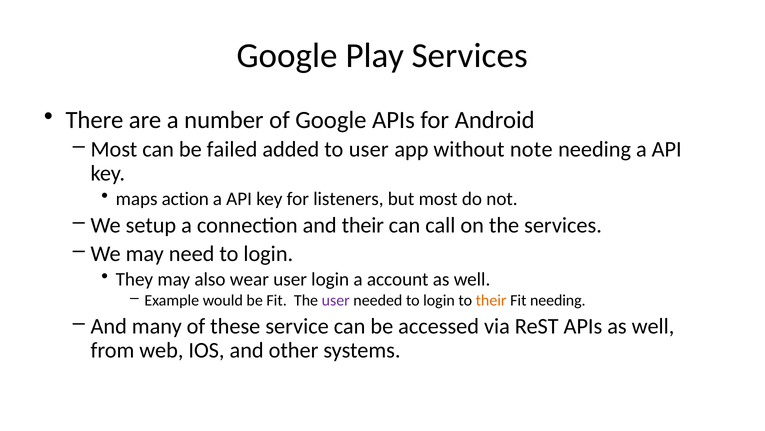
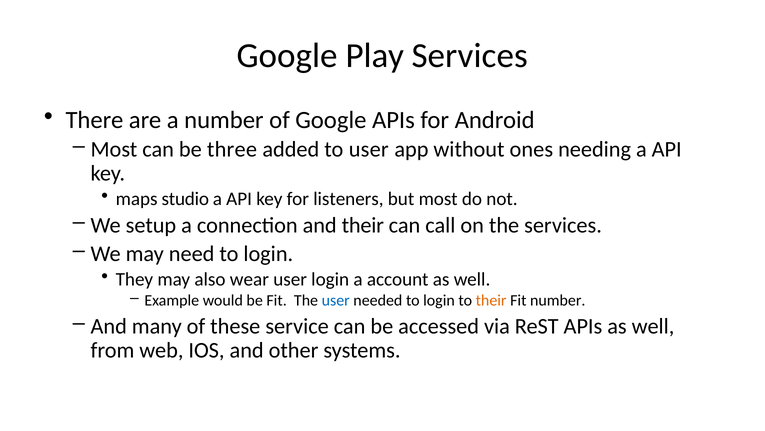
failed: failed -> three (232, 149)
note: note -> ones (531, 149)
action: action -> studio (185, 198)
user colour: purple -> blue (336, 300)
Fit needing: needing -> number (558, 300)
